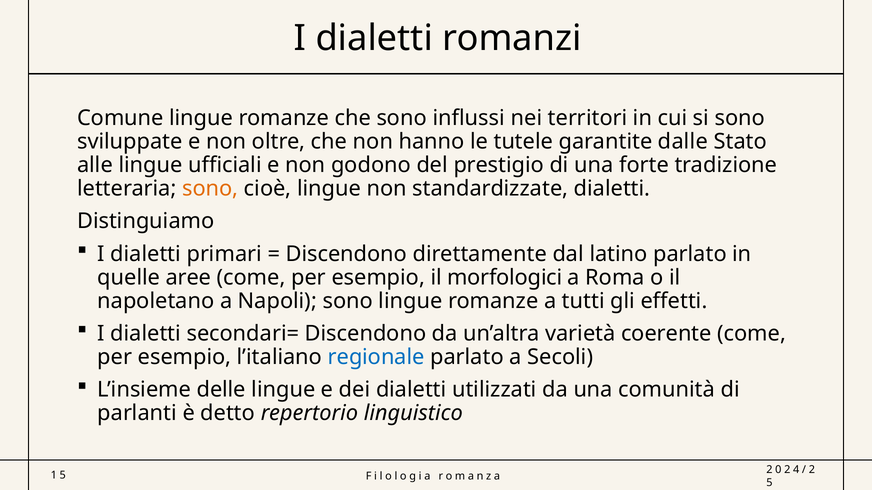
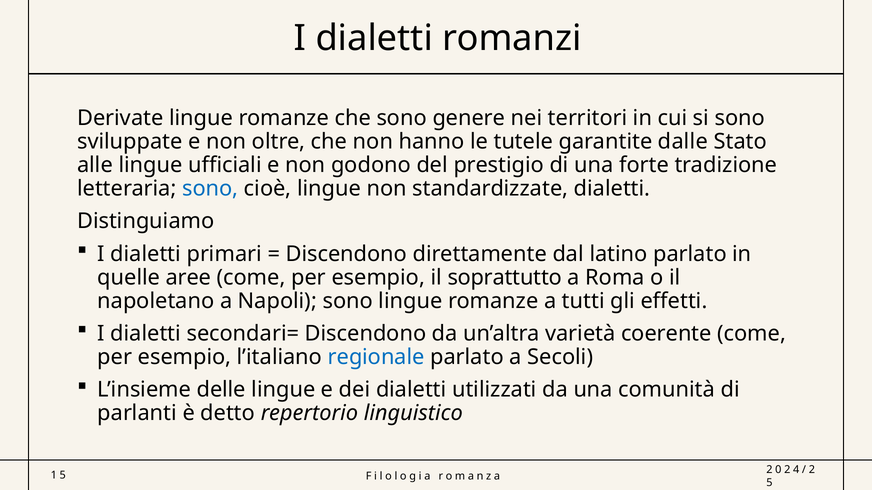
Comune: Comune -> Derivate (120, 118)
influssi: influssi -> genere (469, 118)
sono colour: orange -> blue (210, 189)
morfologici: morfologici -> soprattutto (505, 278)
